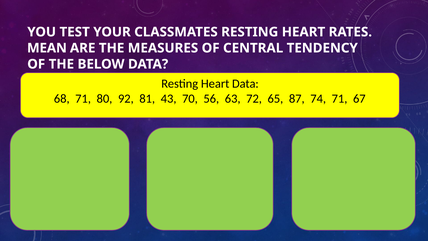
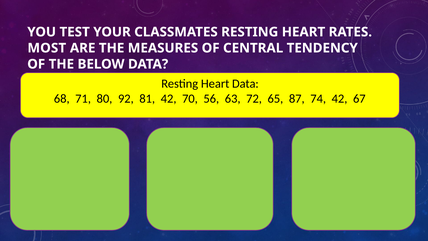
MEAN: MEAN -> MOST (47, 48)
81 43: 43 -> 42 (169, 99)
74 71: 71 -> 42 (340, 99)
